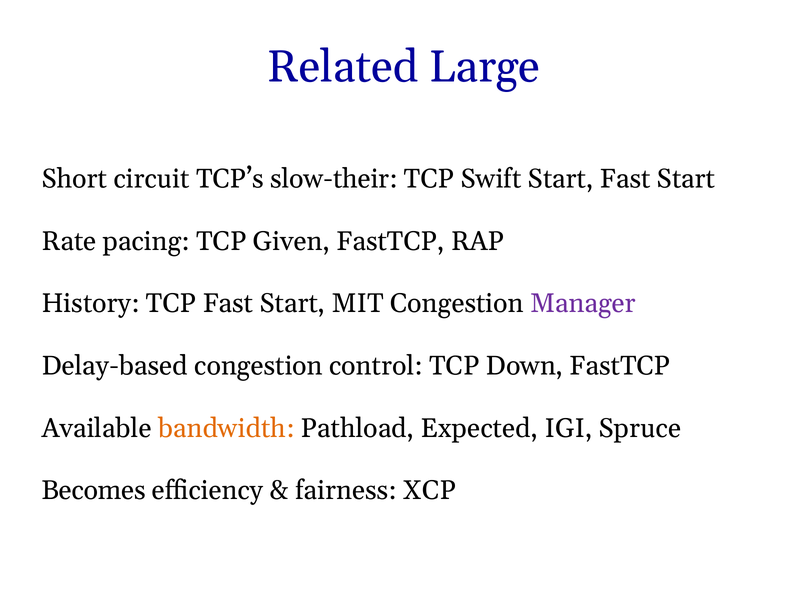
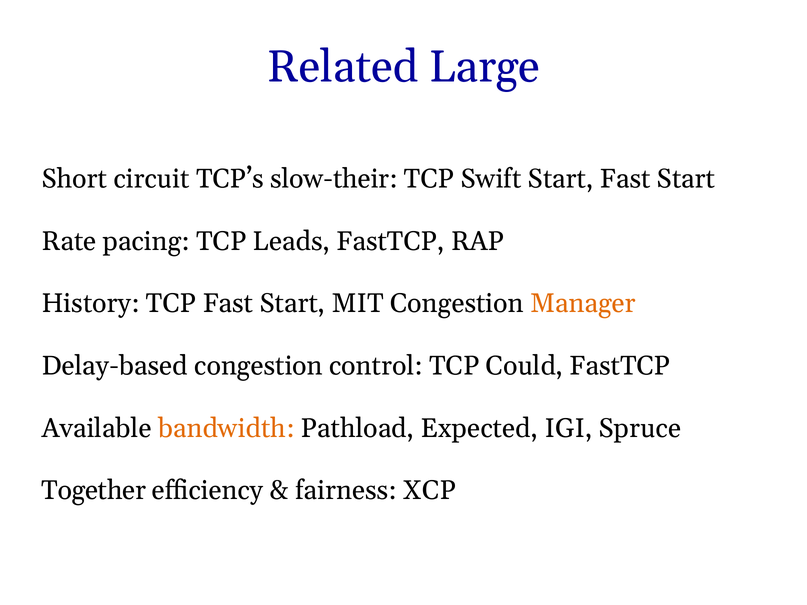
Given: Given -> Leads (291, 241)
Manager colour: purple -> orange (583, 304)
Down: Down -> Could (525, 366)
Becomes: Becomes -> Together (94, 491)
